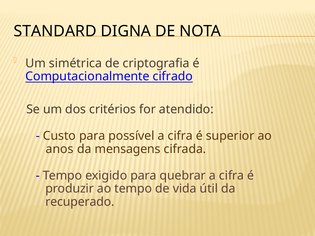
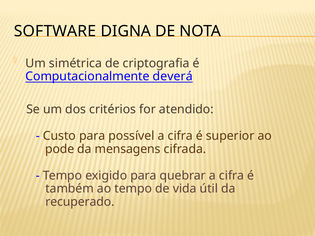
STANDARD: STANDARD -> SOFTWARE (55, 31)
cifrado: cifrado -> deverá (173, 77)
anos: anos -> pode (60, 149)
produzir: produzir -> também (70, 189)
